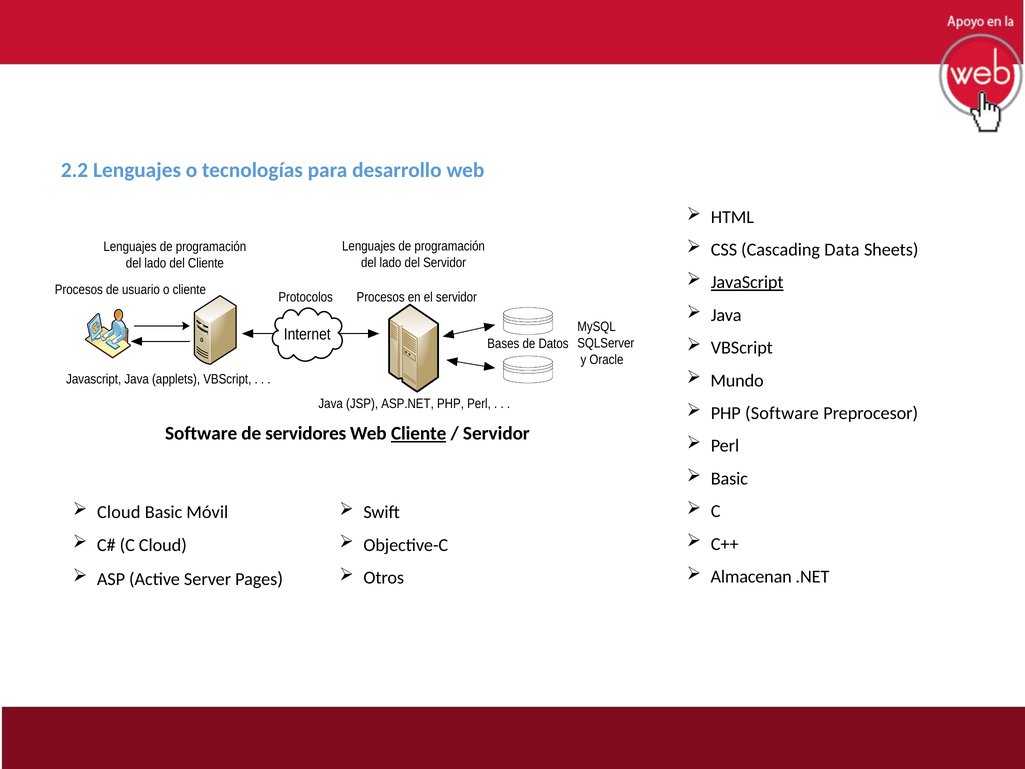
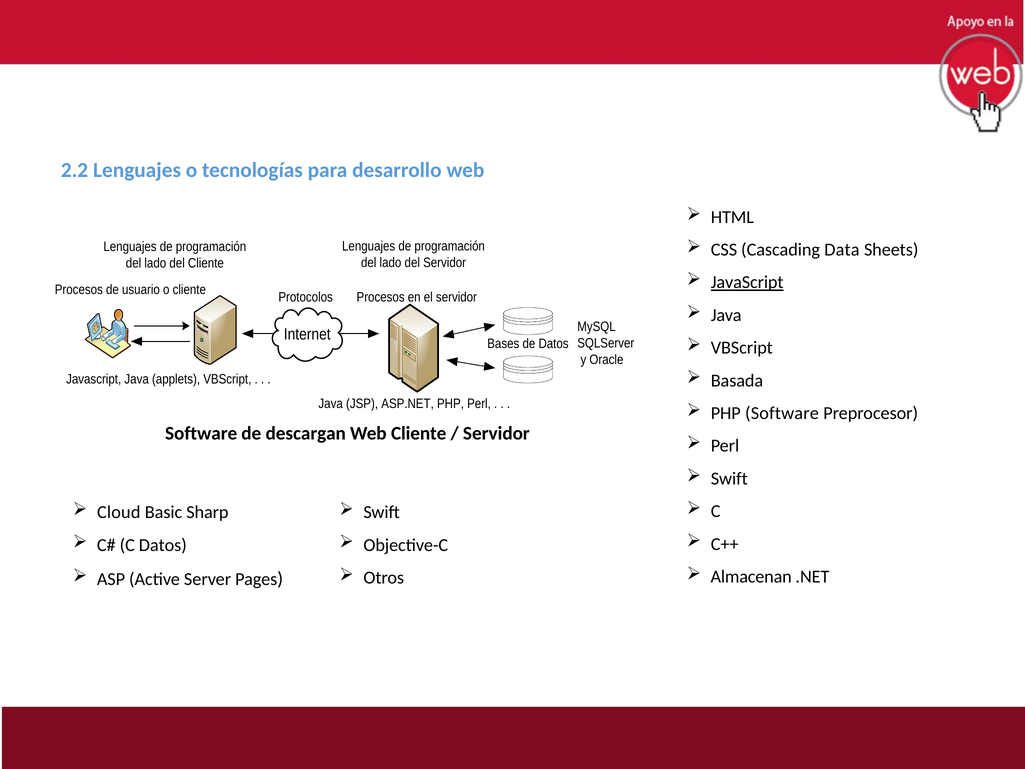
Mundo: Mundo -> Basada (737, 380)
servidores: servidores -> descargan (306, 433)
Cliente underline: present -> none (419, 433)
Basic: Basic -> Swift (729, 478)
Móvil: Móvil -> Sharp (207, 512)
C Cloud: Cloud -> Datos (163, 545)
